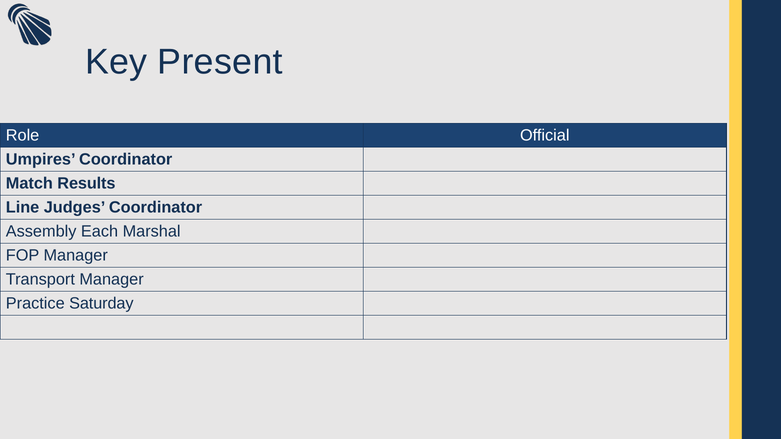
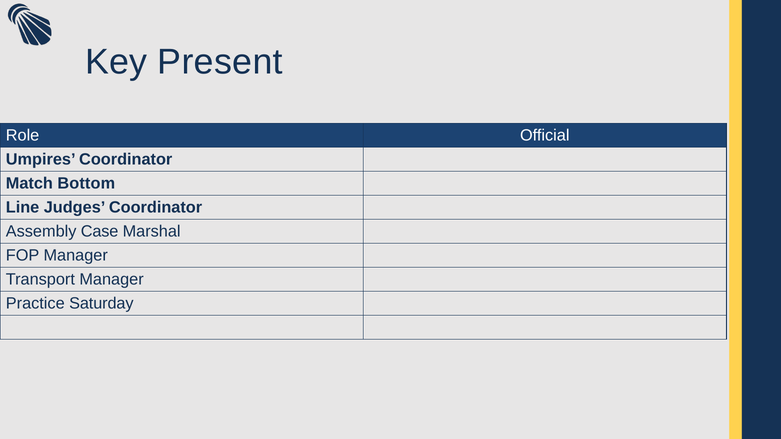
Results: Results -> Bottom (86, 184)
Each: Each -> Case (100, 232)
